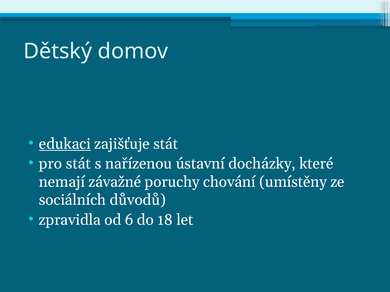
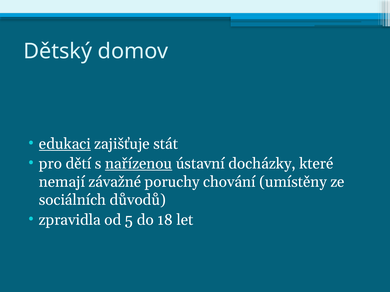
pro stát: stát -> dětí (78, 164)
nařízenou underline: none -> present (139, 164)
6: 6 -> 5 (129, 220)
